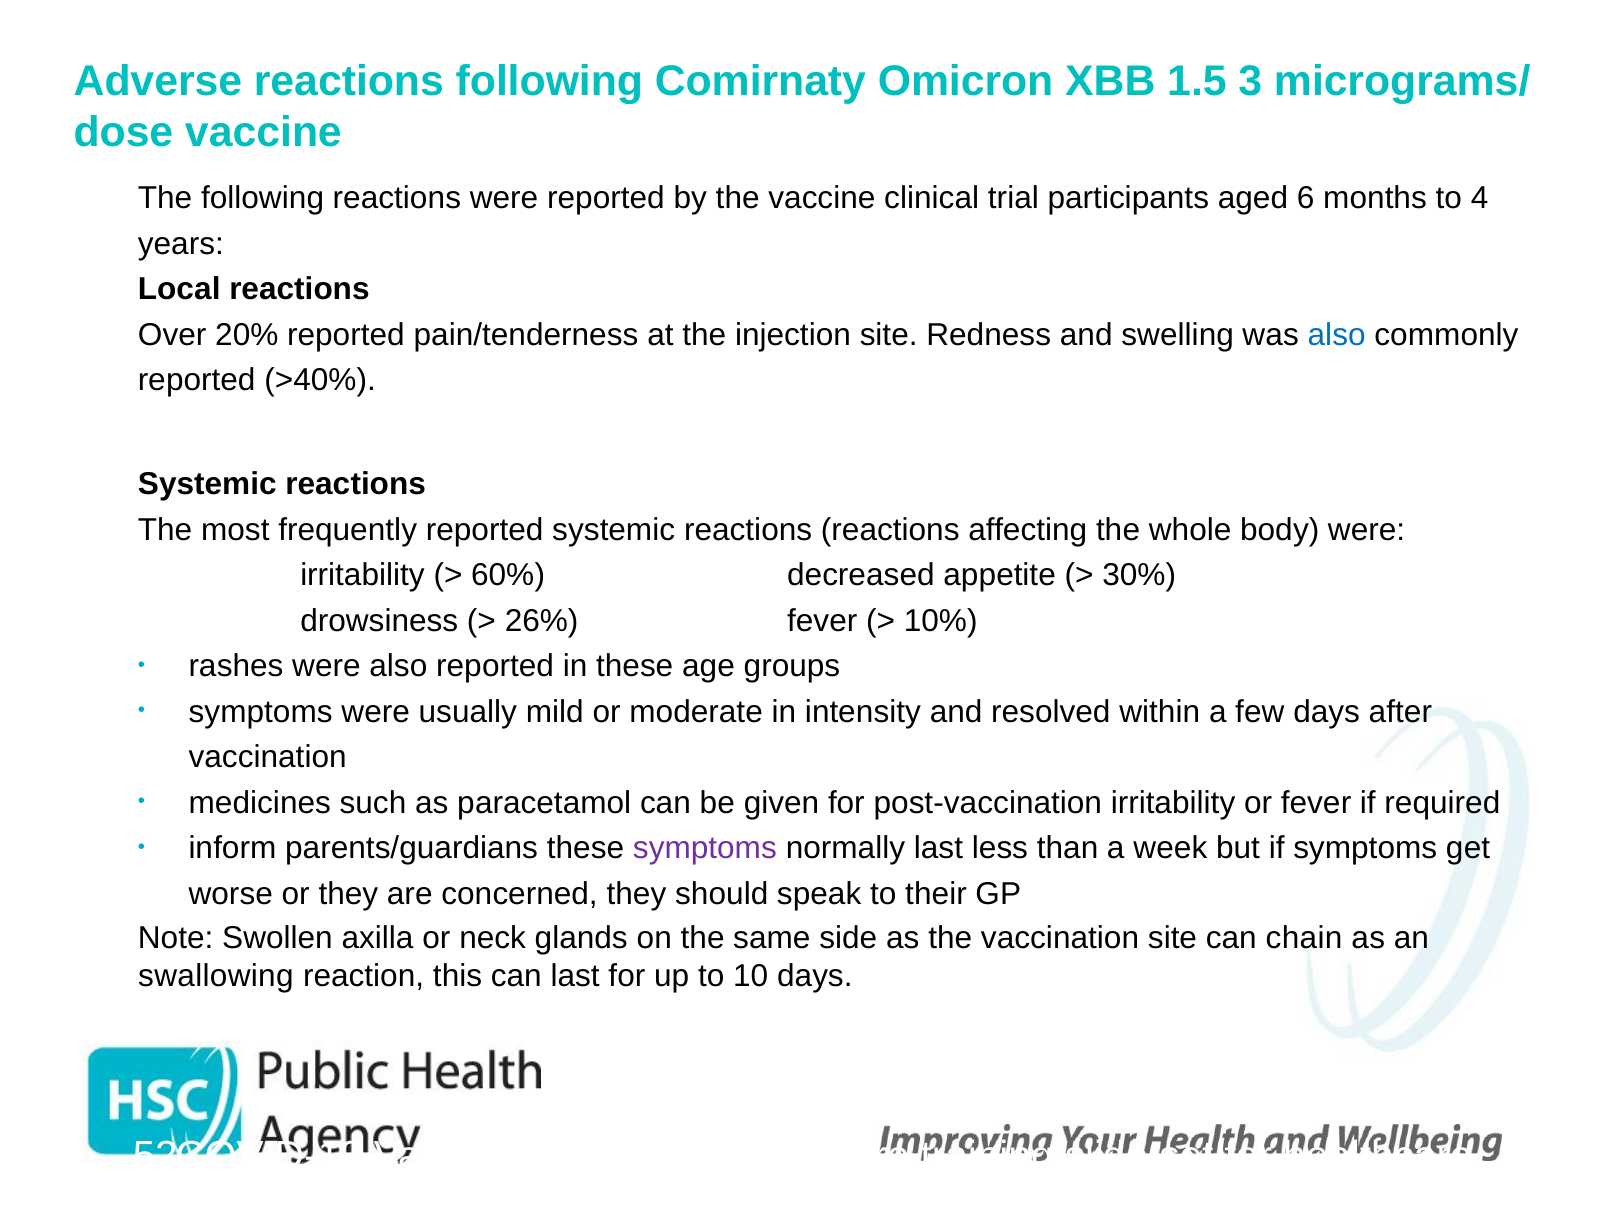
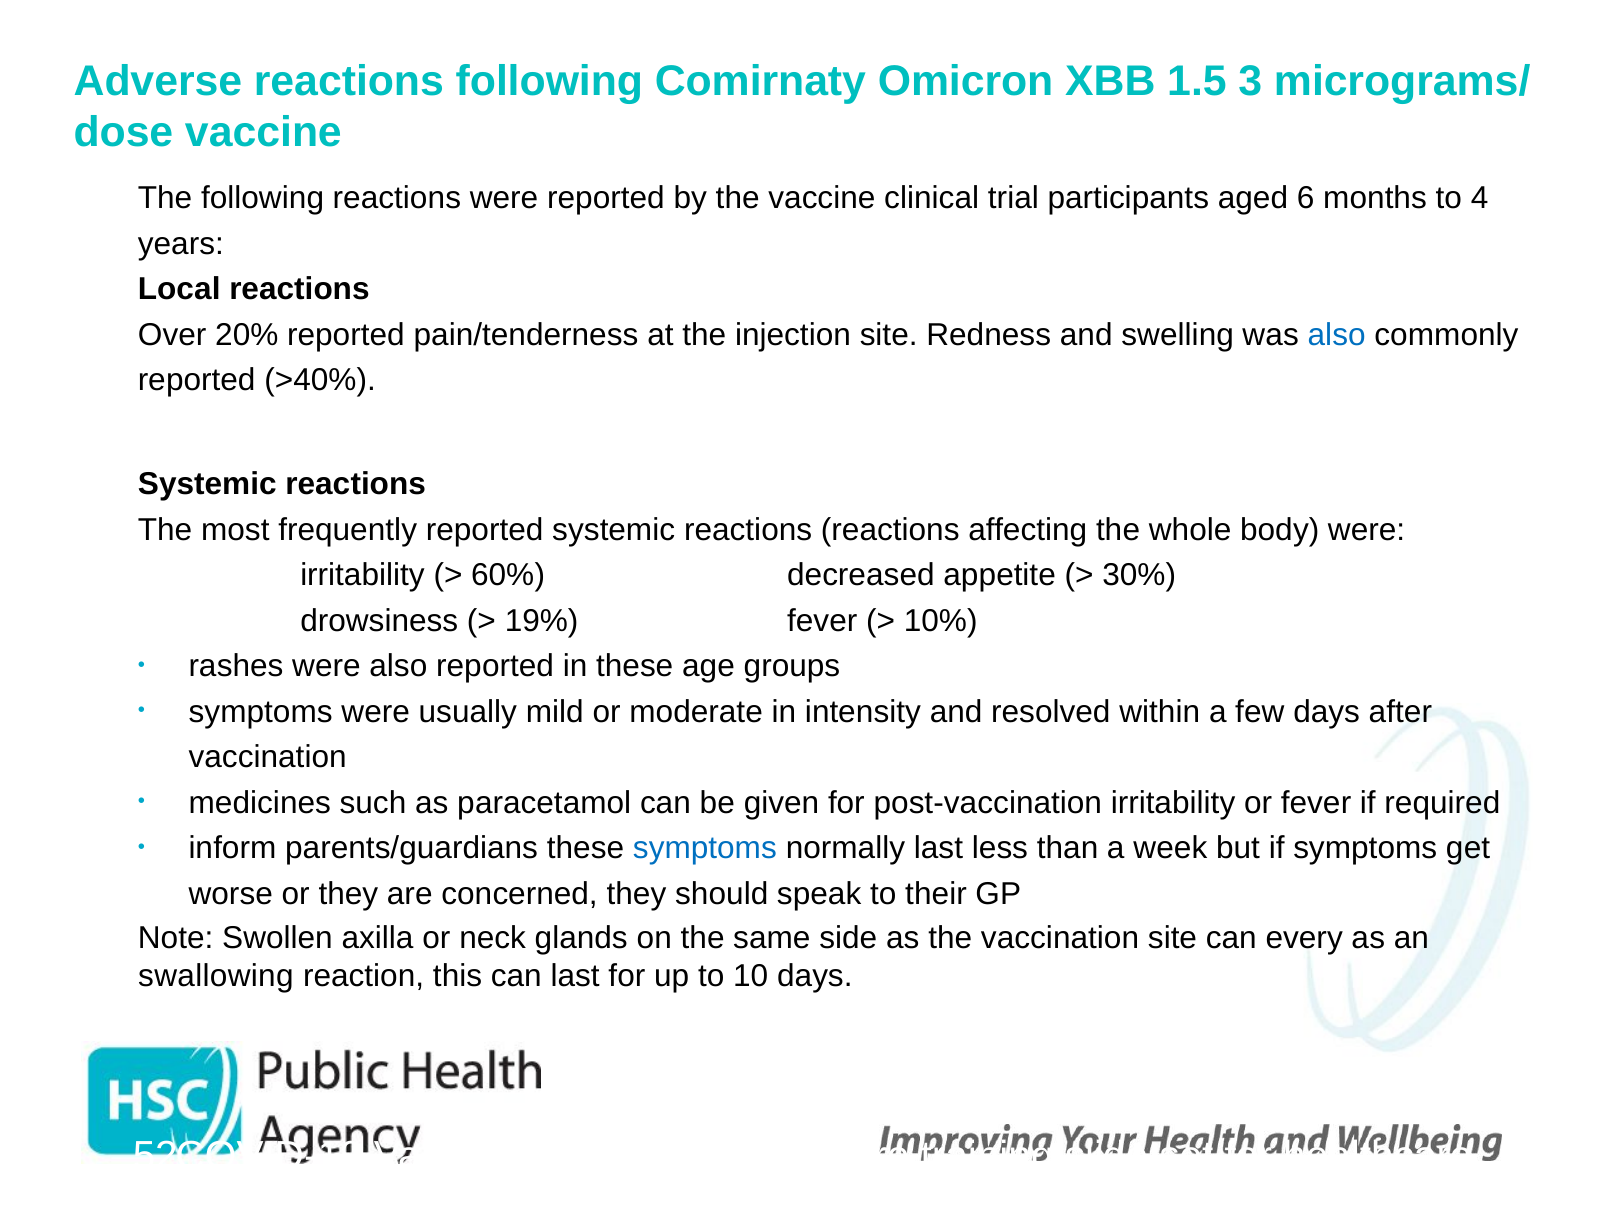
26%: 26% -> 19% (542, 621)
symptoms colour: purple -> blue (705, 848)
chain: chain -> every (1304, 937)
